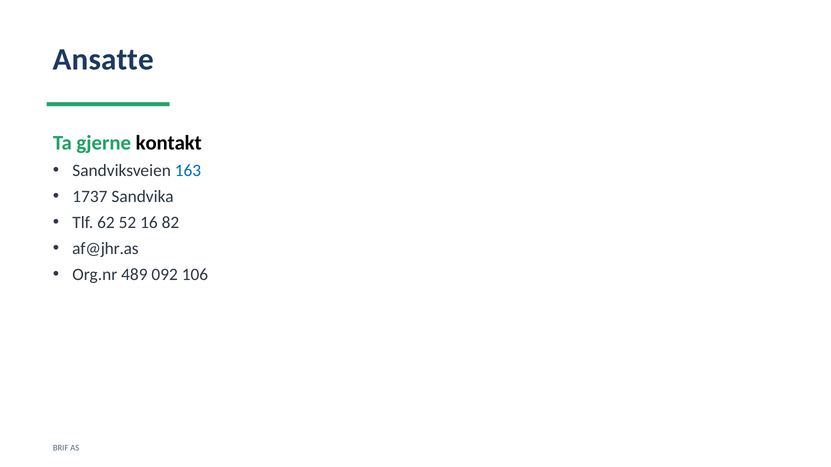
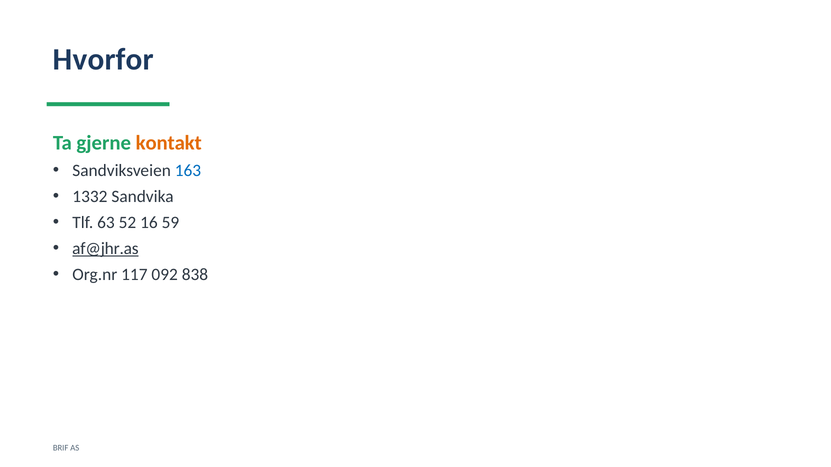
Ansatte: Ansatte -> Hvorfor (103, 59)
kontakt colour: black -> orange (169, 143)
1737: 1737 -> 1332 (90, 197)
62: 62 -> 63 (106, 223)
82: 82 -> 59 (170, 223)
af@jhr.as underline: none -> present (105, 249)
489: 489 -> 117 (134, 275)
106: 106 -> 838 (195, 275)
